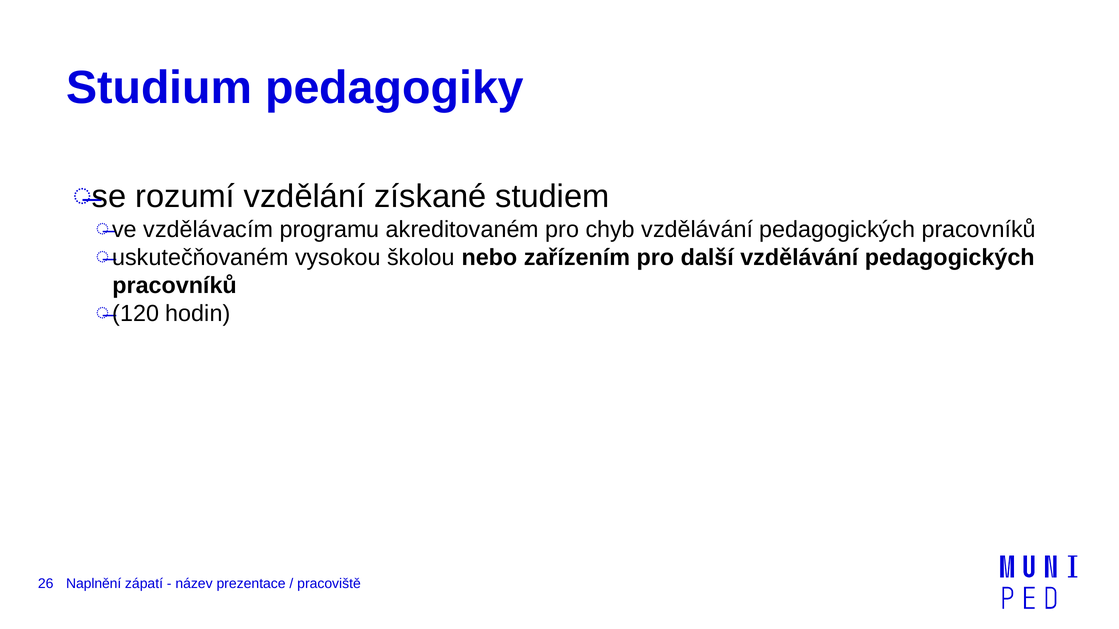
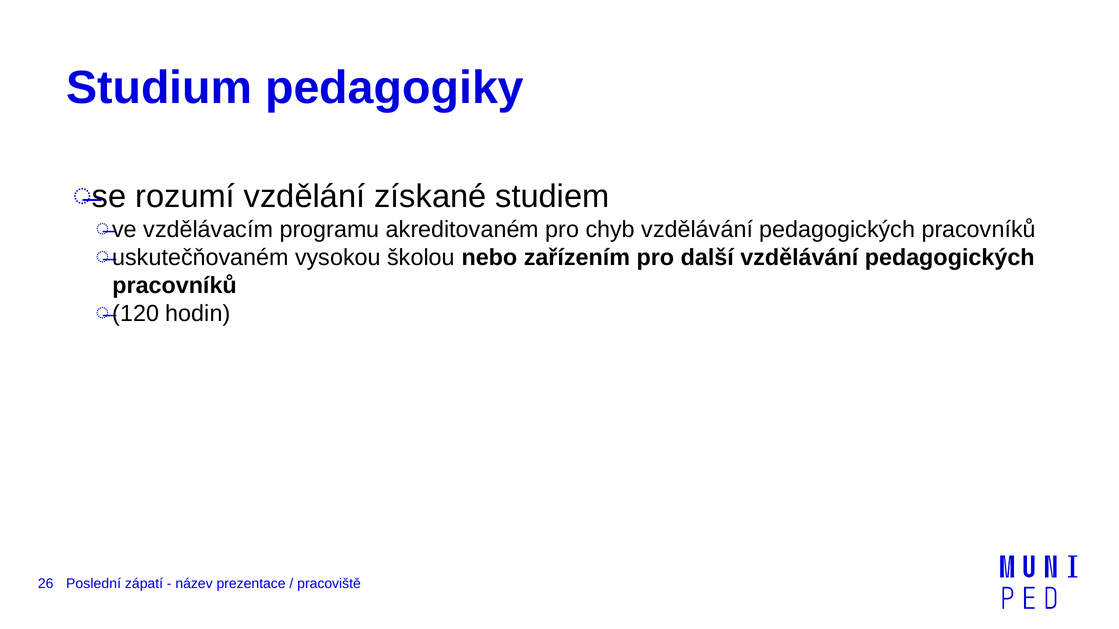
Naplnění: Naplnění -> Poslední (94, 584)
